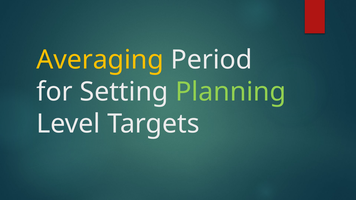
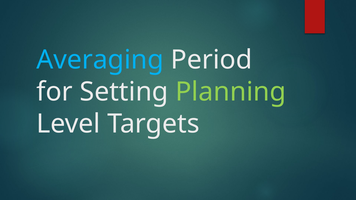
Averaging colour: yellow -> light blue (100, 60)
